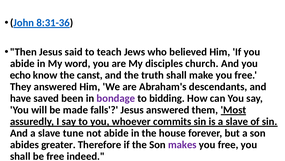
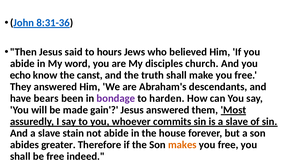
teach: teach -> hours (109, 52)
saved: saved -> bears (46, 98)
bidding: bidding -> harden (167, 98)
falls: falls -> gain (104, 110)
tune: tune -> stain (73, 133)
makes colour: purple -> orange (182, 144)
